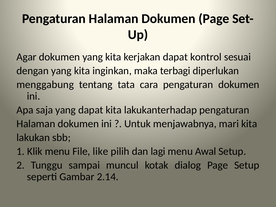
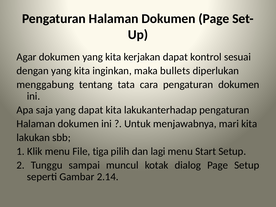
terbagi: terbagi -> bullets (175, 71)
like: like -> tiga (101, 151)
Awal: Awal -> Start (206, 151)
